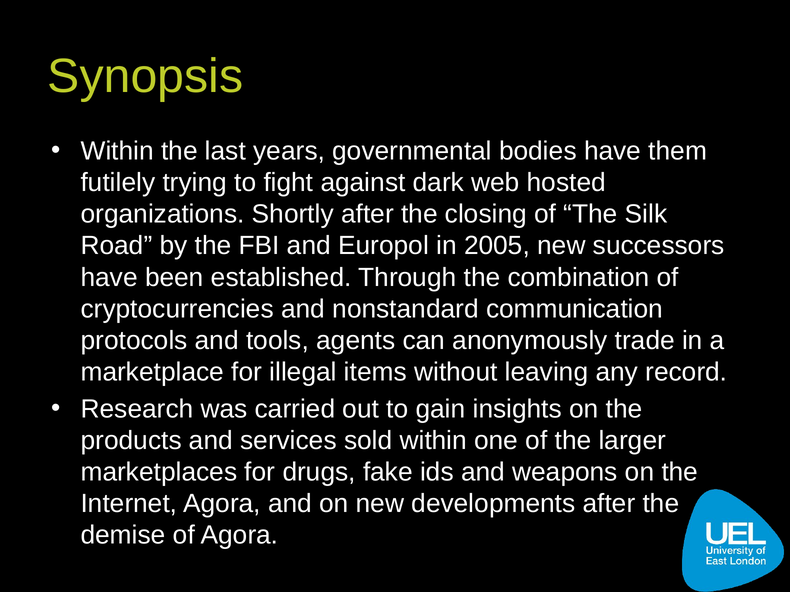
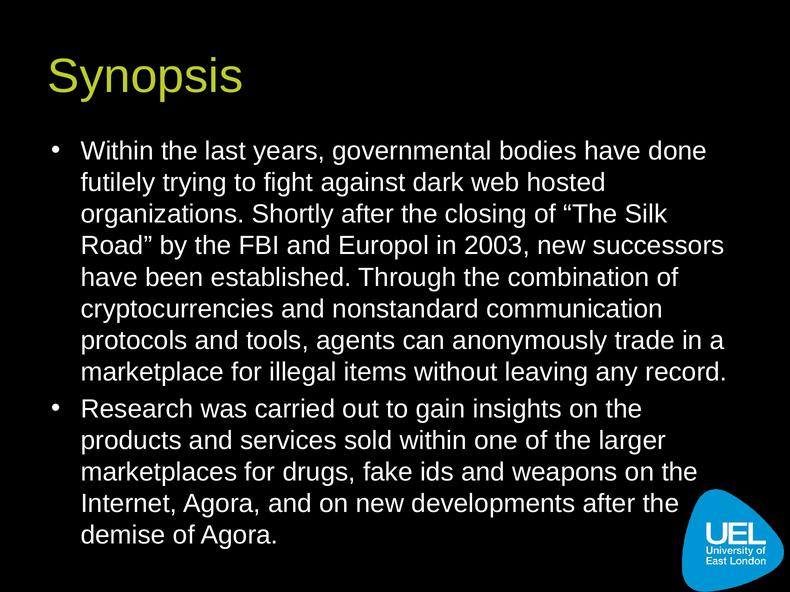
them: them -> done (678, 151)
2005: 2005 -> 2003 (497, 246)
